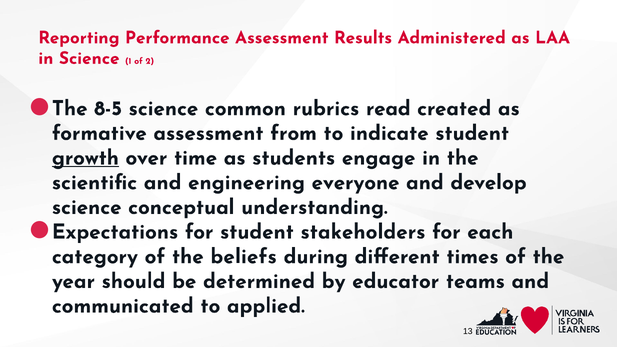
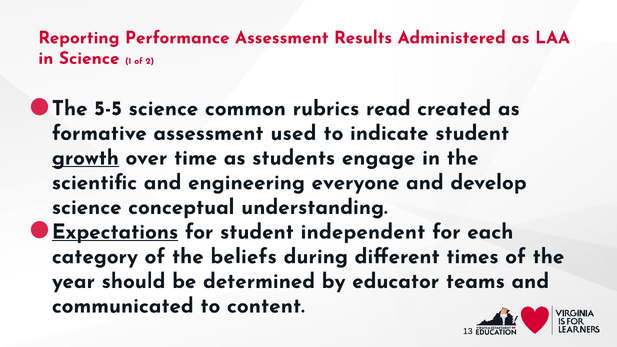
8-5: 8-5 -> 5-5 (108, 108)
from: from -> used (293, 133)
Expectations underline: none -> present (115, 232)
stakeholders: stakeholders -> independent (363, 232)
applied: applied -> content (266, 306)
